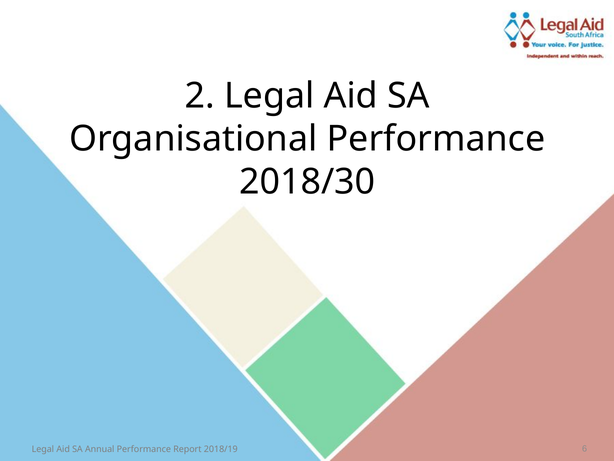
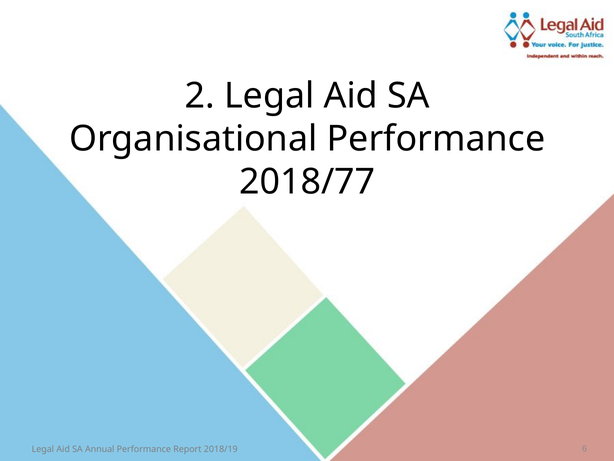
2018/30: 2018/30 -> 2018/77 (307, 182)
